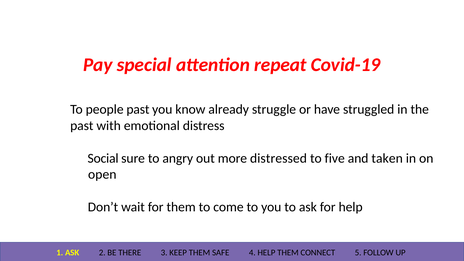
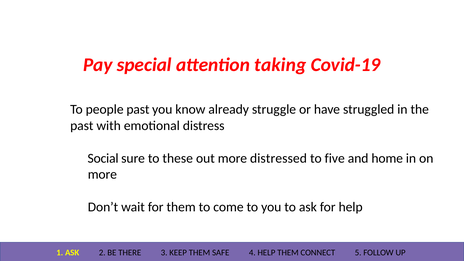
repeat: repeat -> taking (280, 65)
angry: angry -> these (178, 158)
taken: taken -> home (387, 158)
open: open -> more (102, 175)
